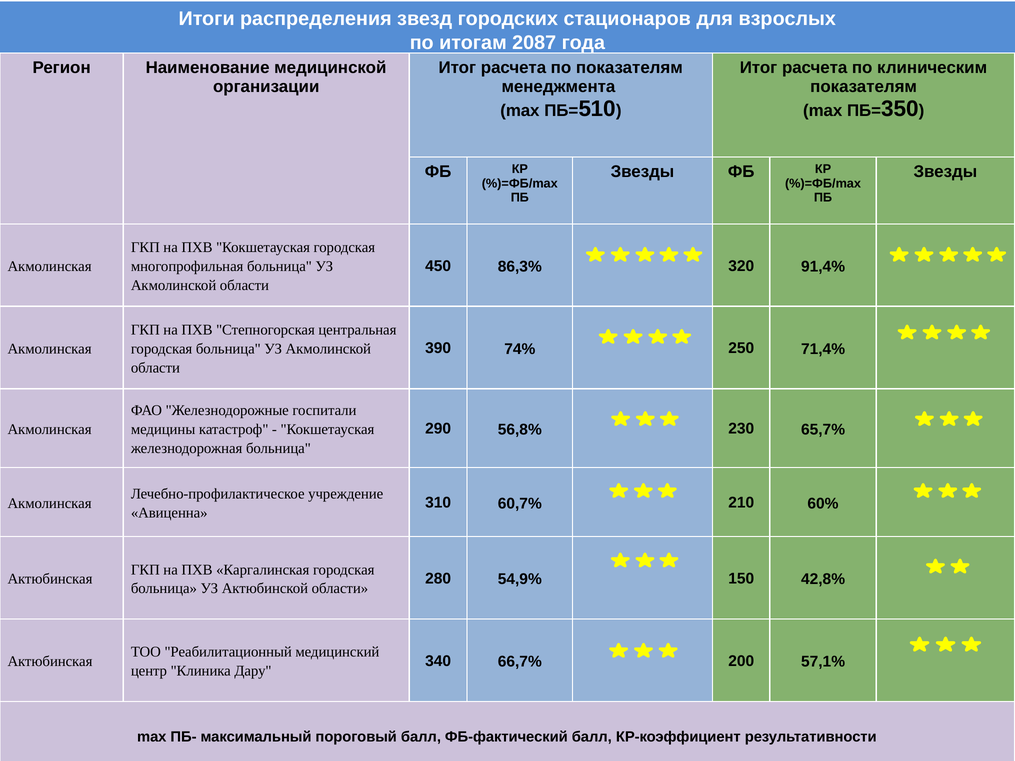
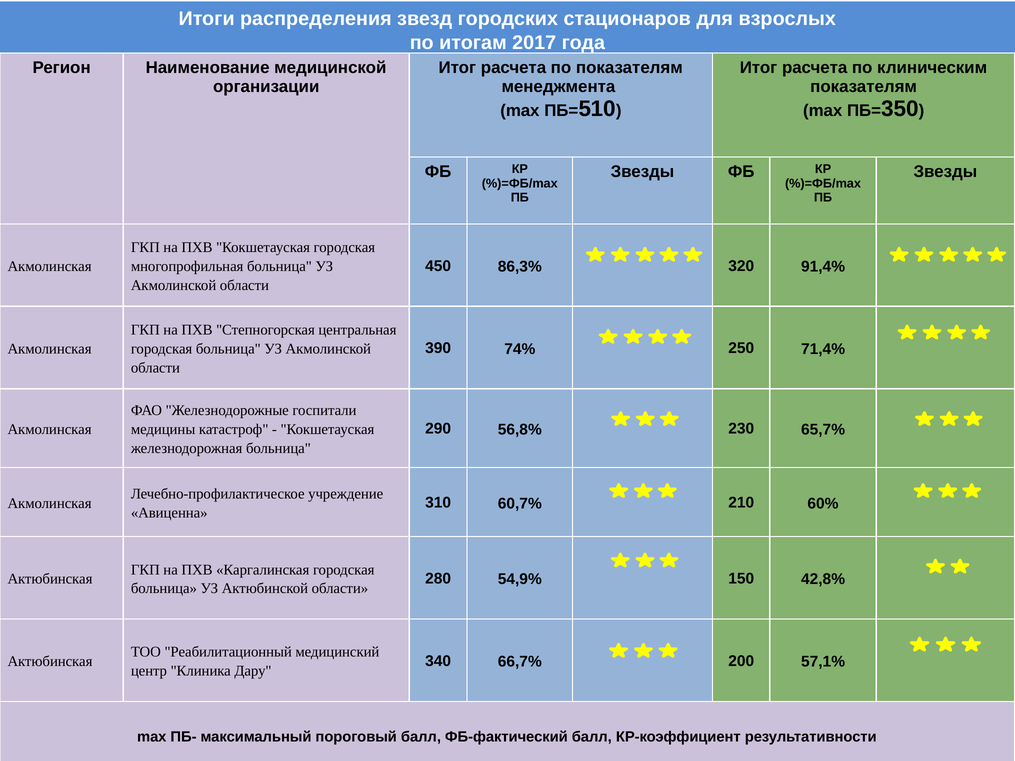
2087: 2087 -> 2017 (534, 43)
